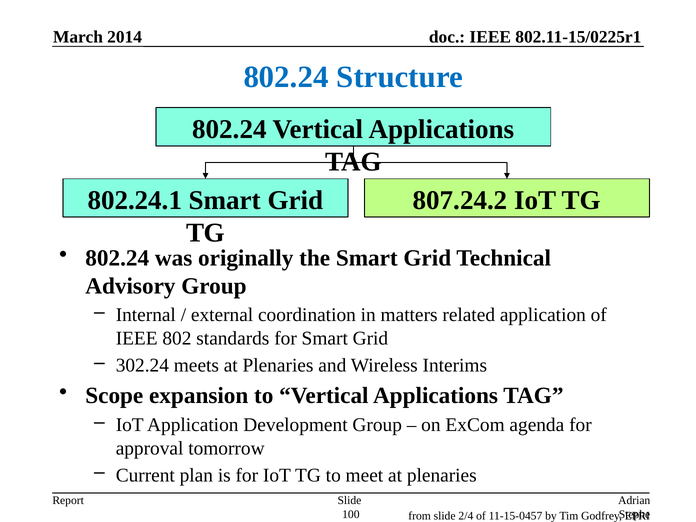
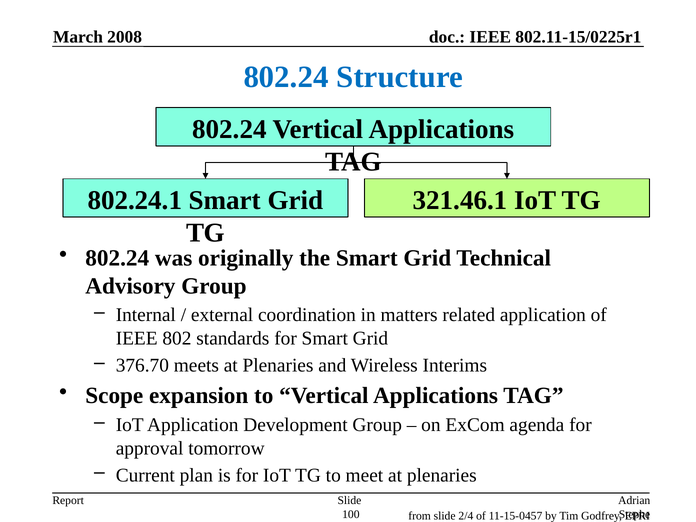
2014: 2014 -> 2008 (125, 37)
807.24.2: 807.24.2 -> 321.46.1 (460, 200)
302.24: 302.24 -> 376.70 (142, 365)
